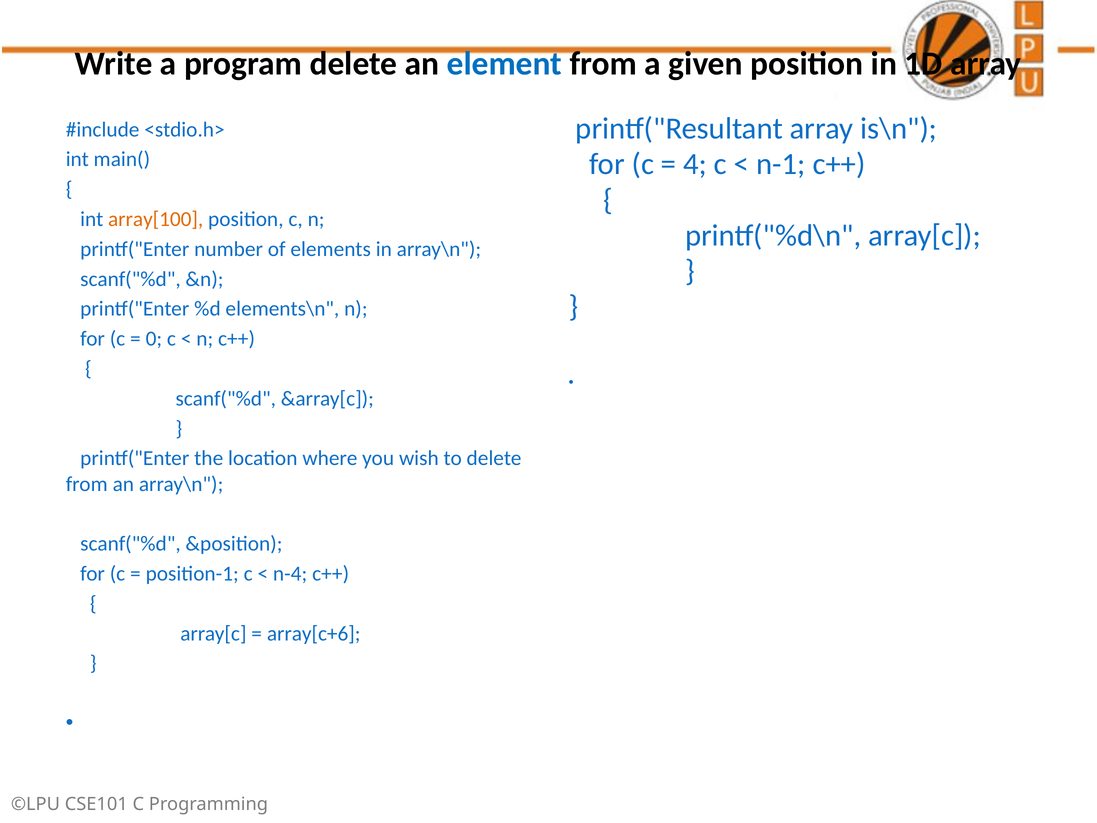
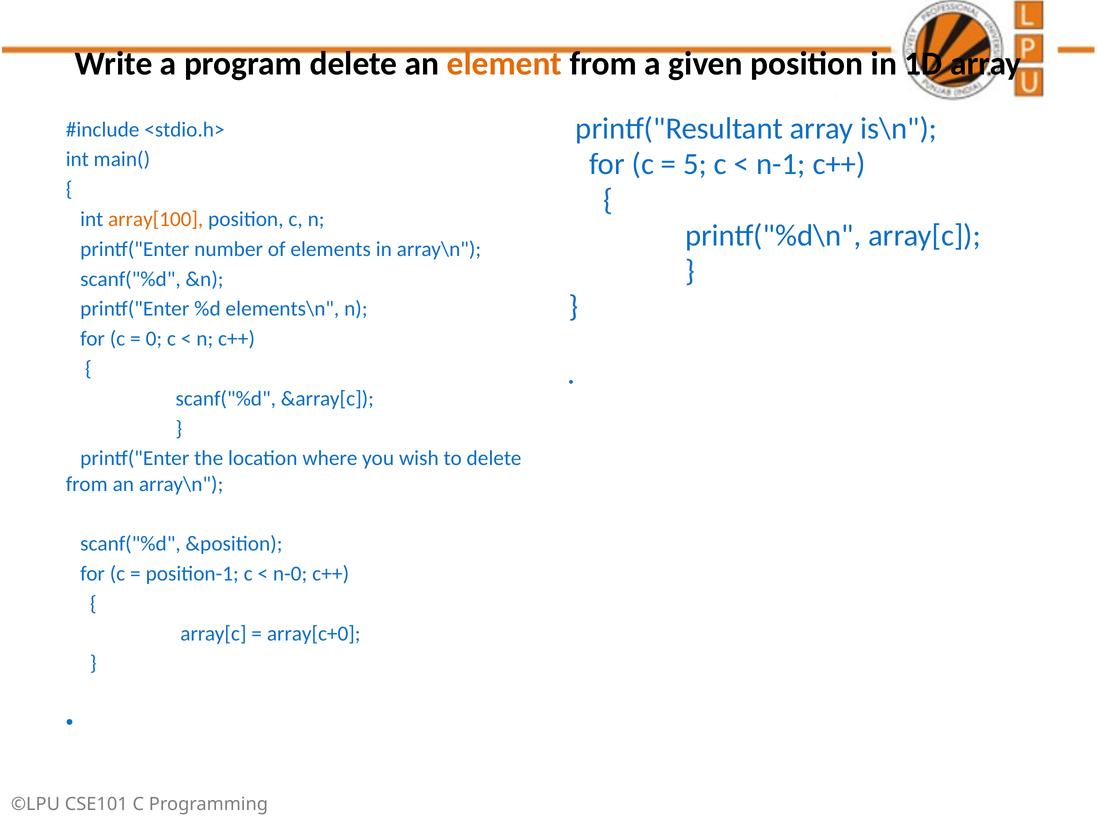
element colour: blue -> orange (504, 64)
4: 4 -> 5 (695, 164)
n-4: n-4 -> n-0 (290, 574)
array[c+6: array[c+6 -> array[c+0 (314, 633)
